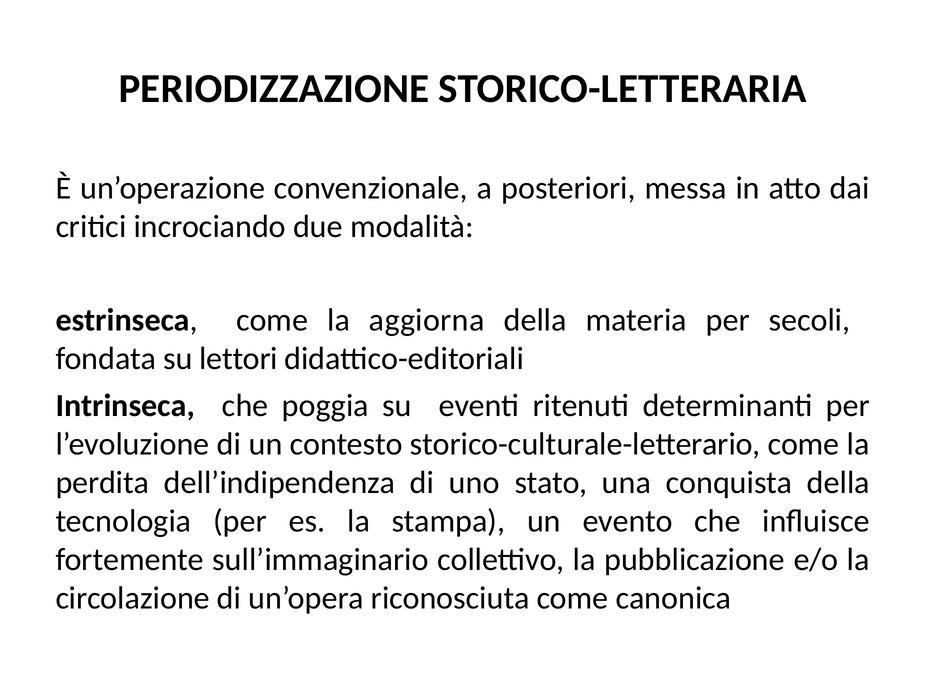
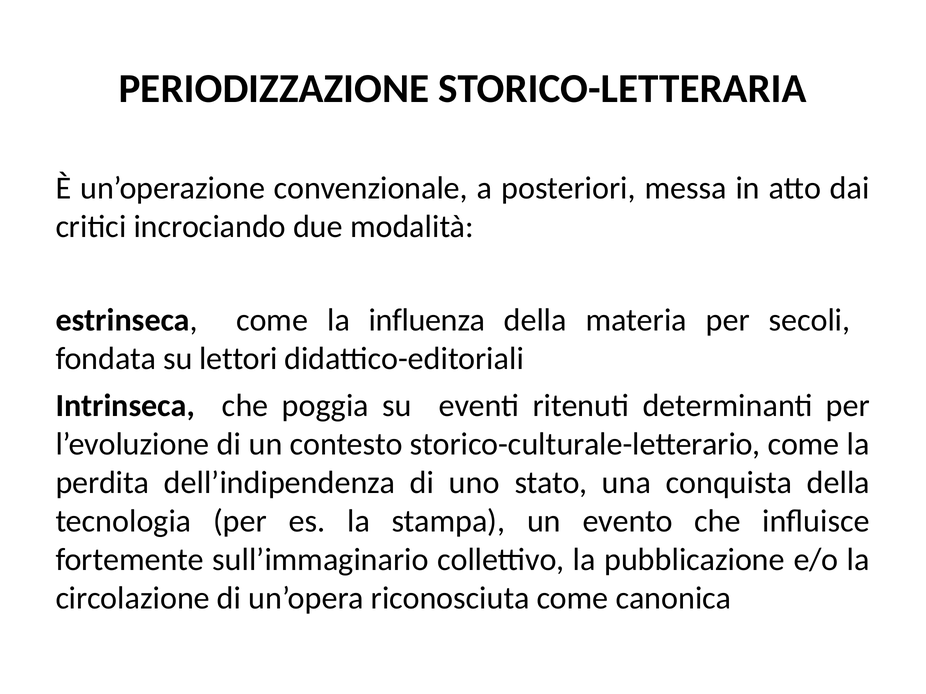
aggiorna: aggiorna -> influenza (427, 320)
